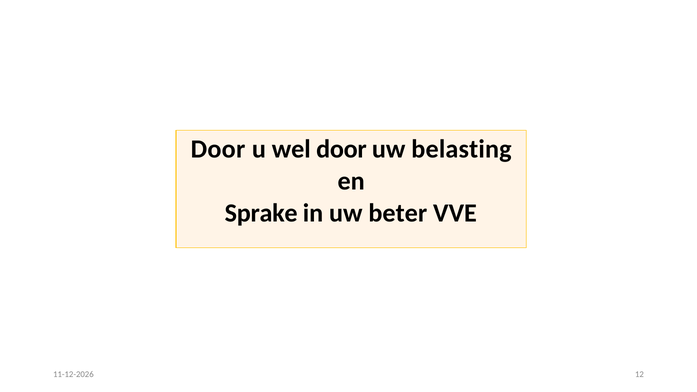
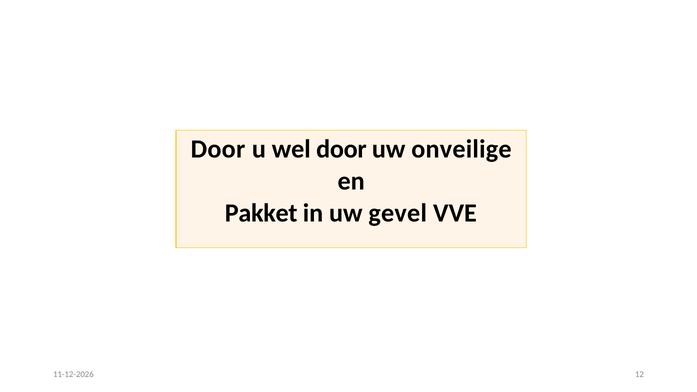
belasting: belasting -> onveilige (461, 149)
Sprake: Sprake -> Pakket (261, 213)
beter: beter -> gevel (398, 213)
